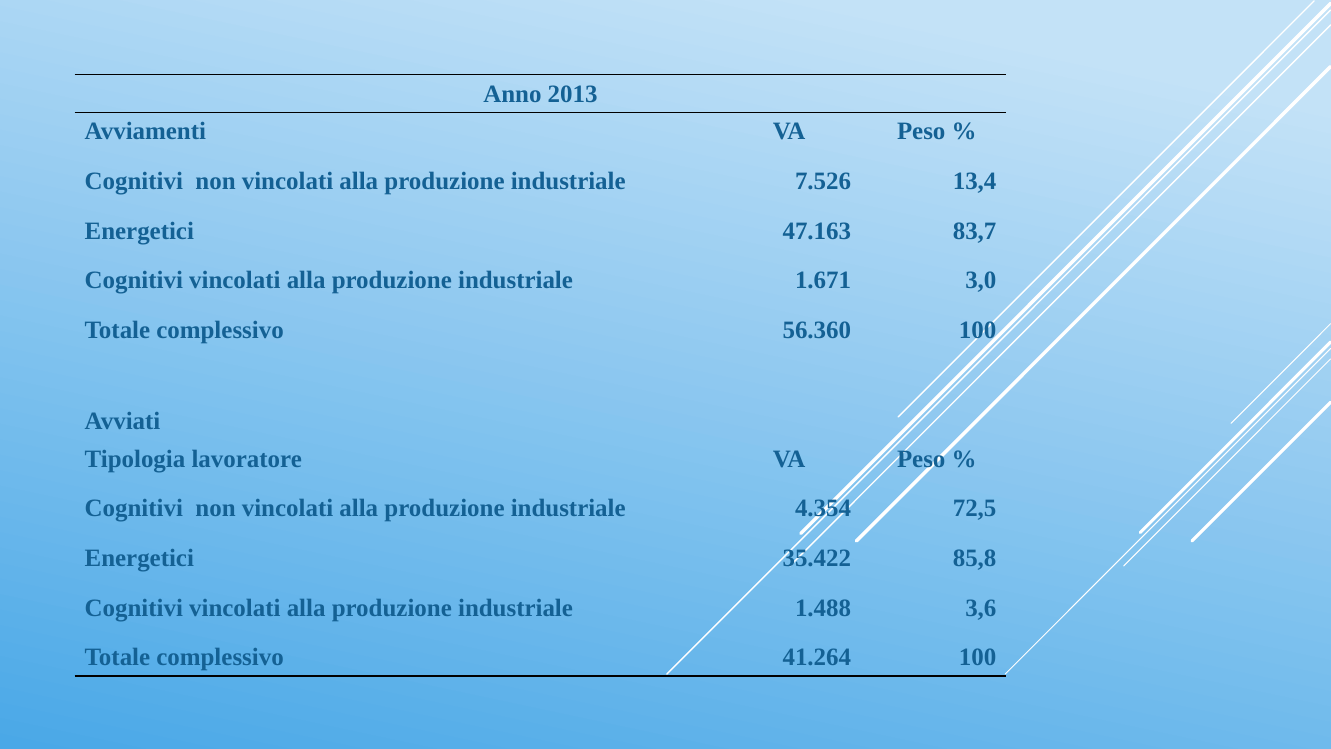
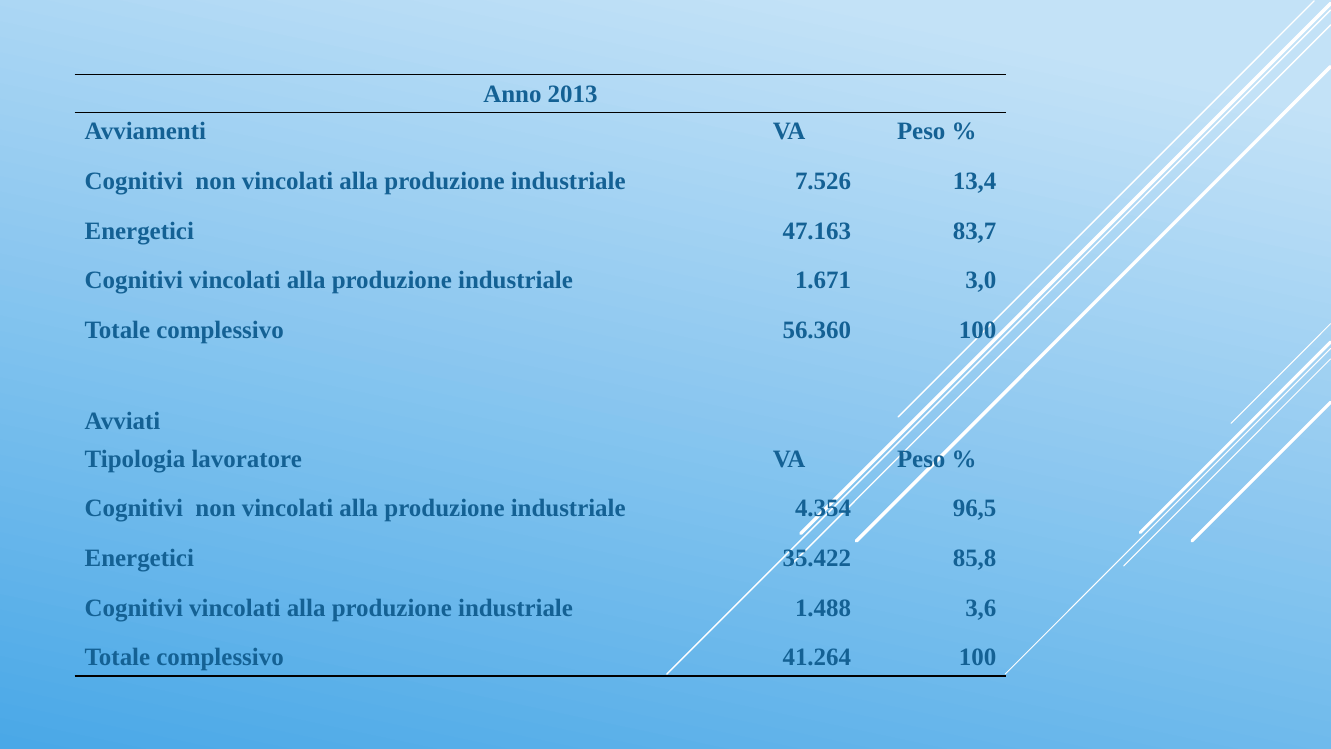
72,5: 72,5 -> 96,5 (975, 509)
